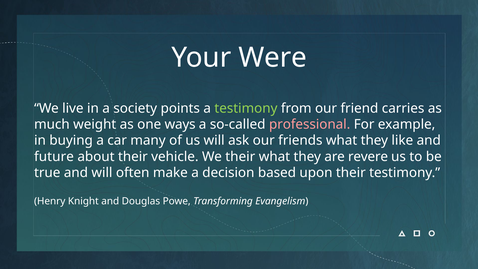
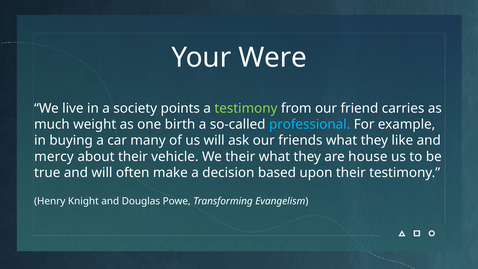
ways: ways -> birth (180, 124)
professional colour: pink -> light blue (310, 124)
future: future -> mercy (54, 157)
revere: revere -> house (368, 157)
